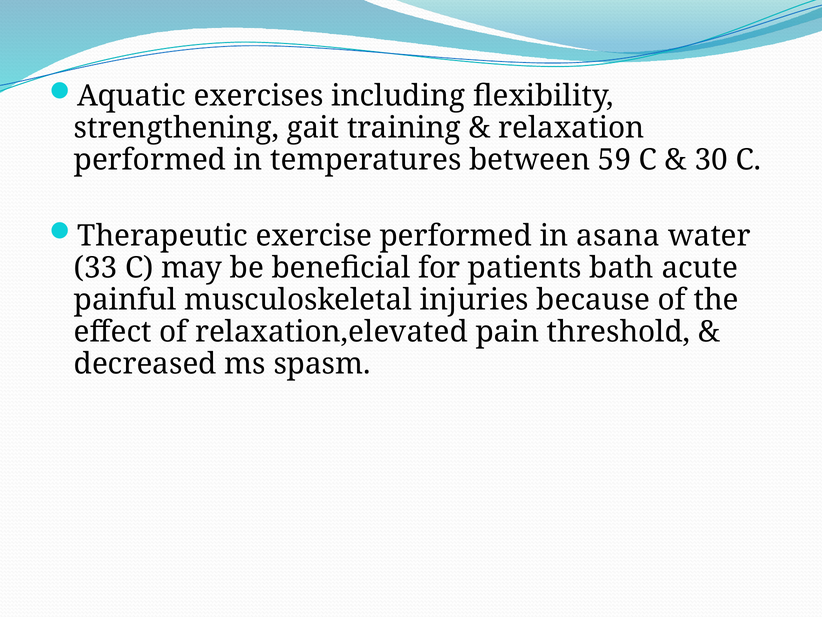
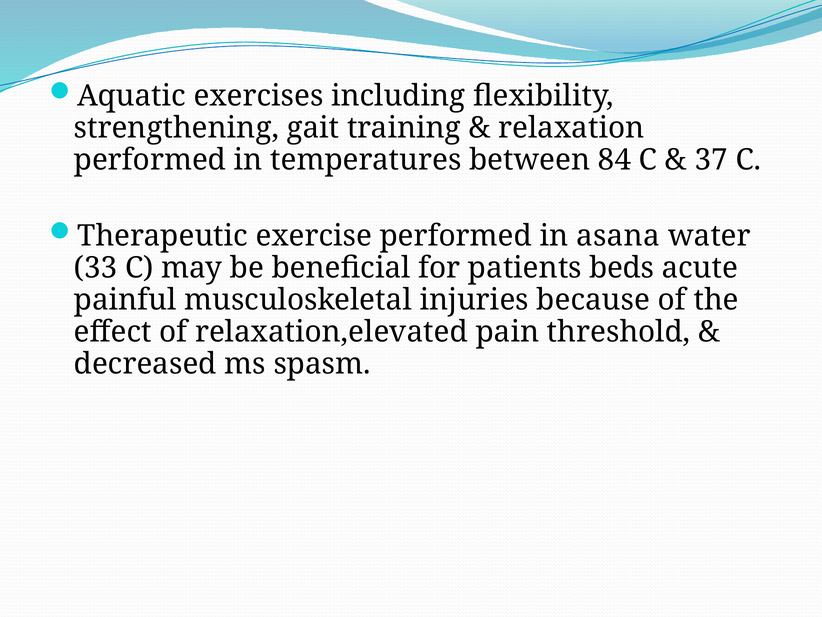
59: 59 -> 84 (615, 160)
30: 30 -> 37 (711, 160)
bath: bath -> beds (622, 268)
